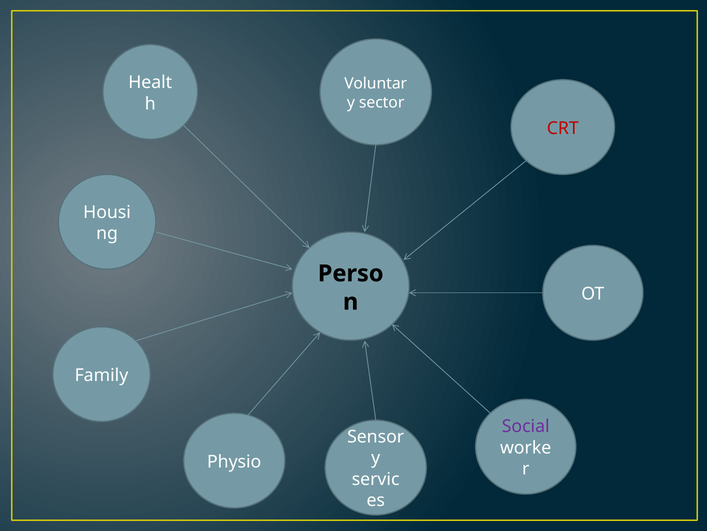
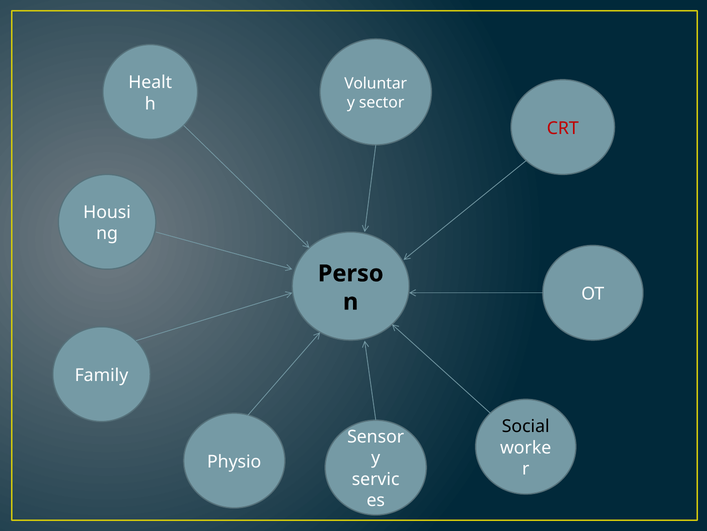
Social colour: purple -> black (526, 426)
